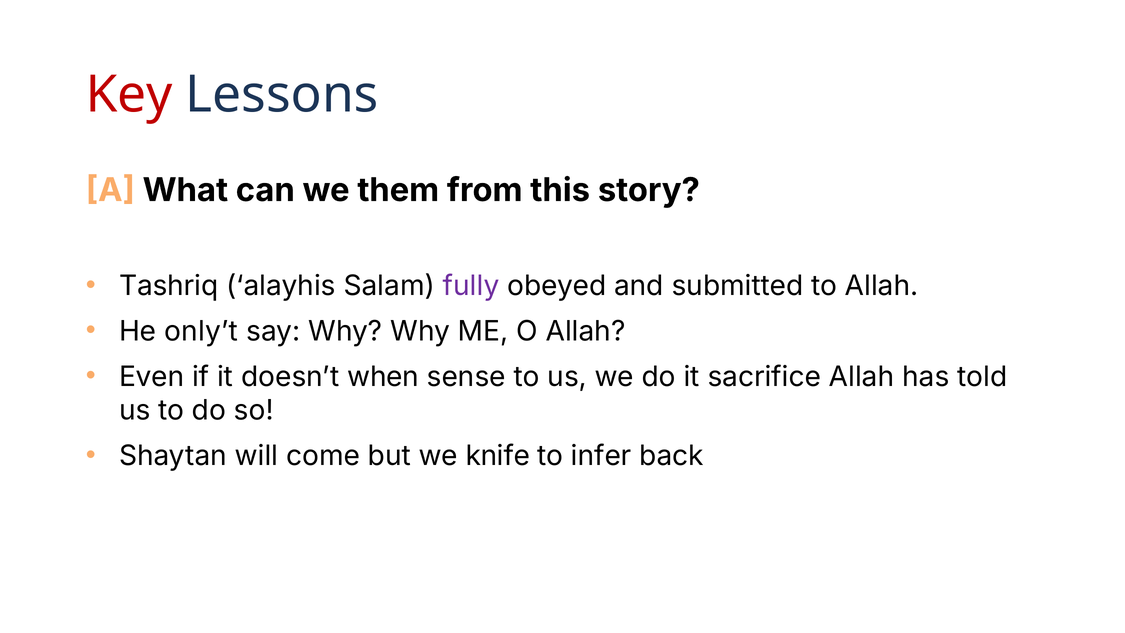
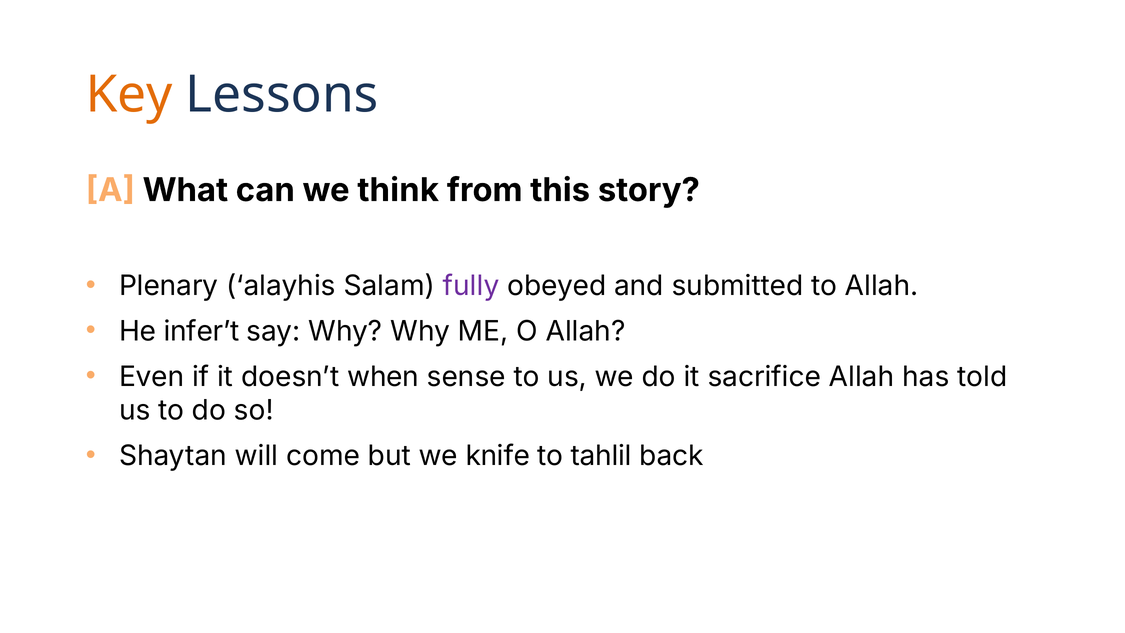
Key colour: red -> orange (129, 95)
them: them -> think (398, 190)
Tashriq: Tashriq -> Plenary (169, 286)
only’t: only’t -> infer’t (201, 331)
infer: infer -> tahlil (601, 456)
